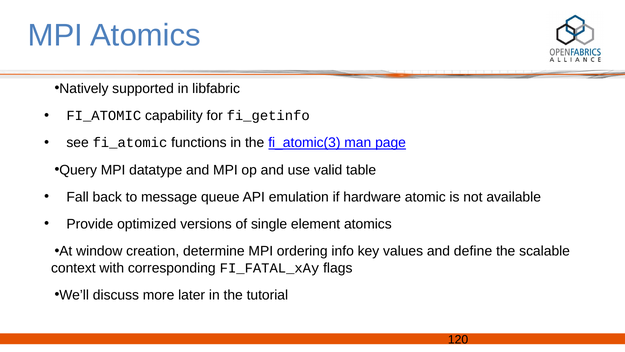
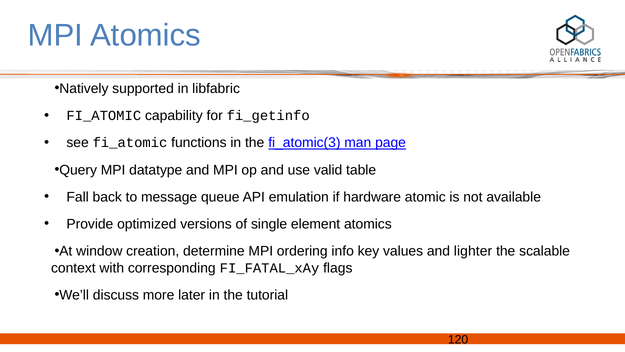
define: define -> lighter (473, 251)
